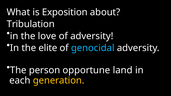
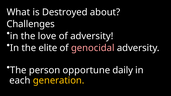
Exposition: Exposition -> Destroyed (65, 12)
Tribulation: Tribulation -> Challenges (31, 24)
genocidal colour: light blue -> pink (93, 48)
land: land -> daily (123, 70)
